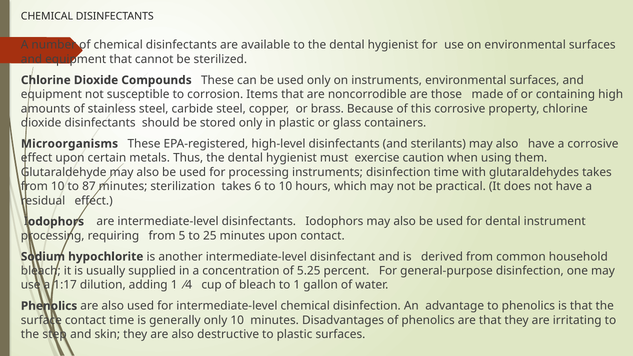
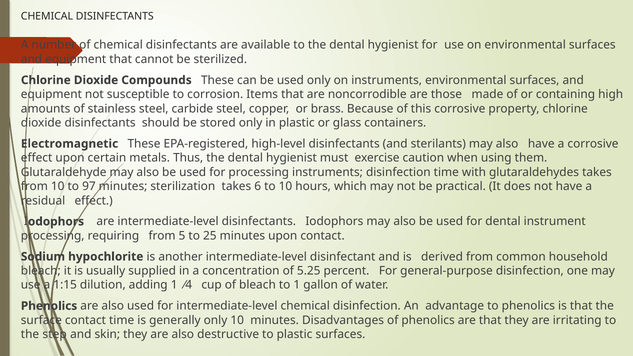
Microorganisms: Microorganisms -> Electromagnetic (70, 144)
87: 87 -> 97 (89, 186)
1:17: 1:17 -> 1:15 (65, 285)
